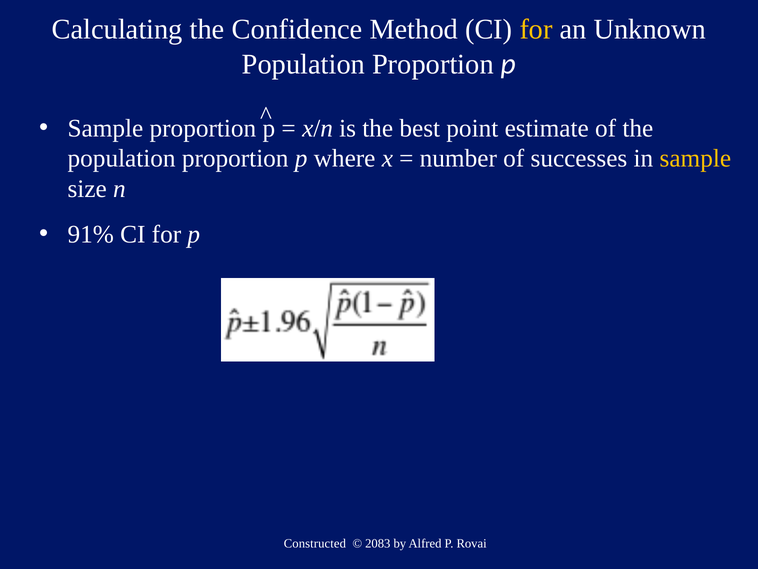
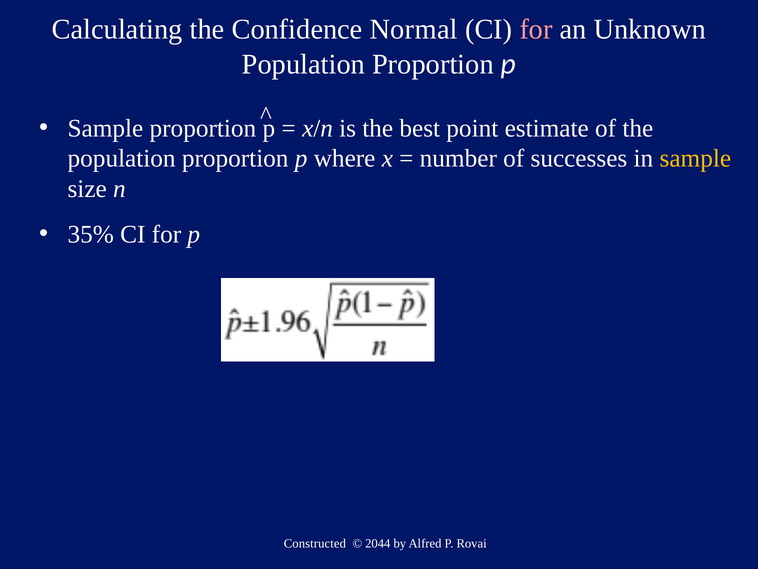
Method: Method -> Normal (414, 29)
for colour: yellow -> pink (536, 29)
91%: 91% -> 35% (91, 234)
2083: 2083 -> 2044 (378, 543)
